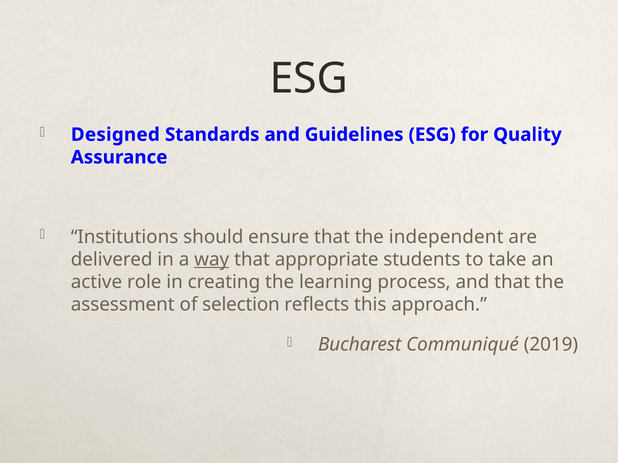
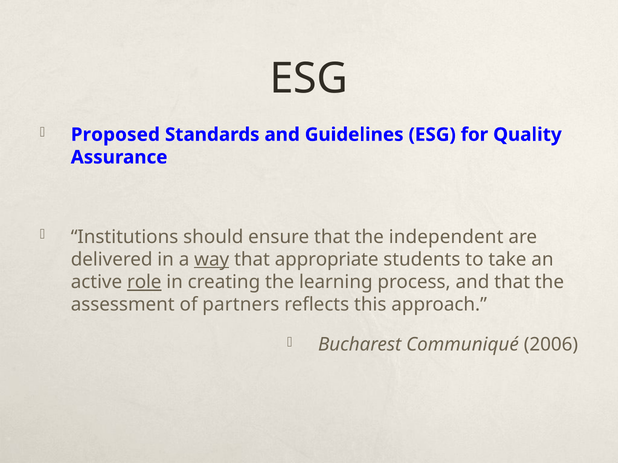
Designed: Designed -> Proposed (115, 135)
role underline: none -> present (144, 282)
selection: selection -> partners (241, 305)
2019: 2019 -> 2006 (551, 345)
